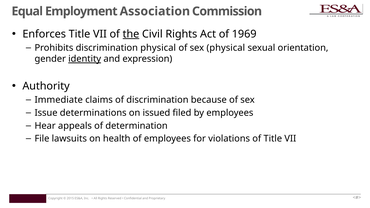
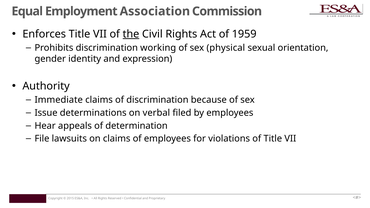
1969: 1969 -> 1959 (244, 34)
discrimination physical: physical -> working (158, 48)
identity underline: present -> none (85, 59)
issued: issued -> verbal (156, 113)
on health: health -> claims (117, 139)
